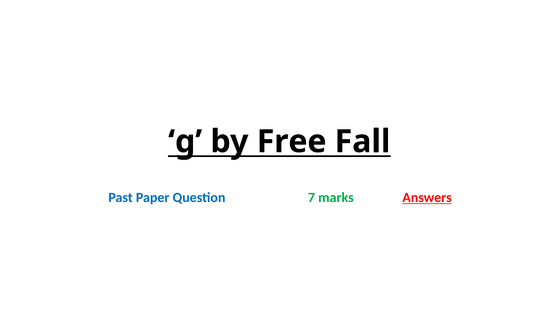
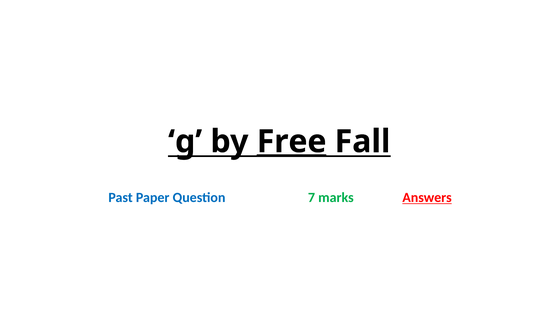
Free underline: none -> present (292, 142)
